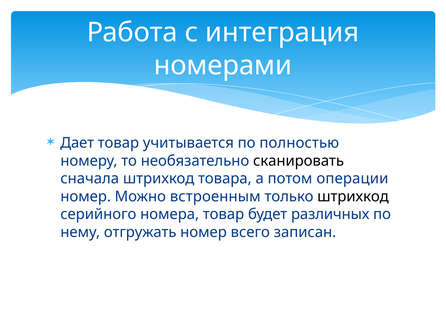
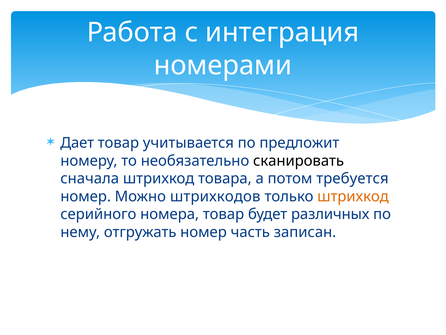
полностью: полностью -> предложит (299, 143)
операции: операции -> требуется (352, 178)
встроенным: встроенным -> штрихкодов (215, 196)
штрихкод colour: black -> orange (353, 196)
всего: всего -> часть (250, 232)
